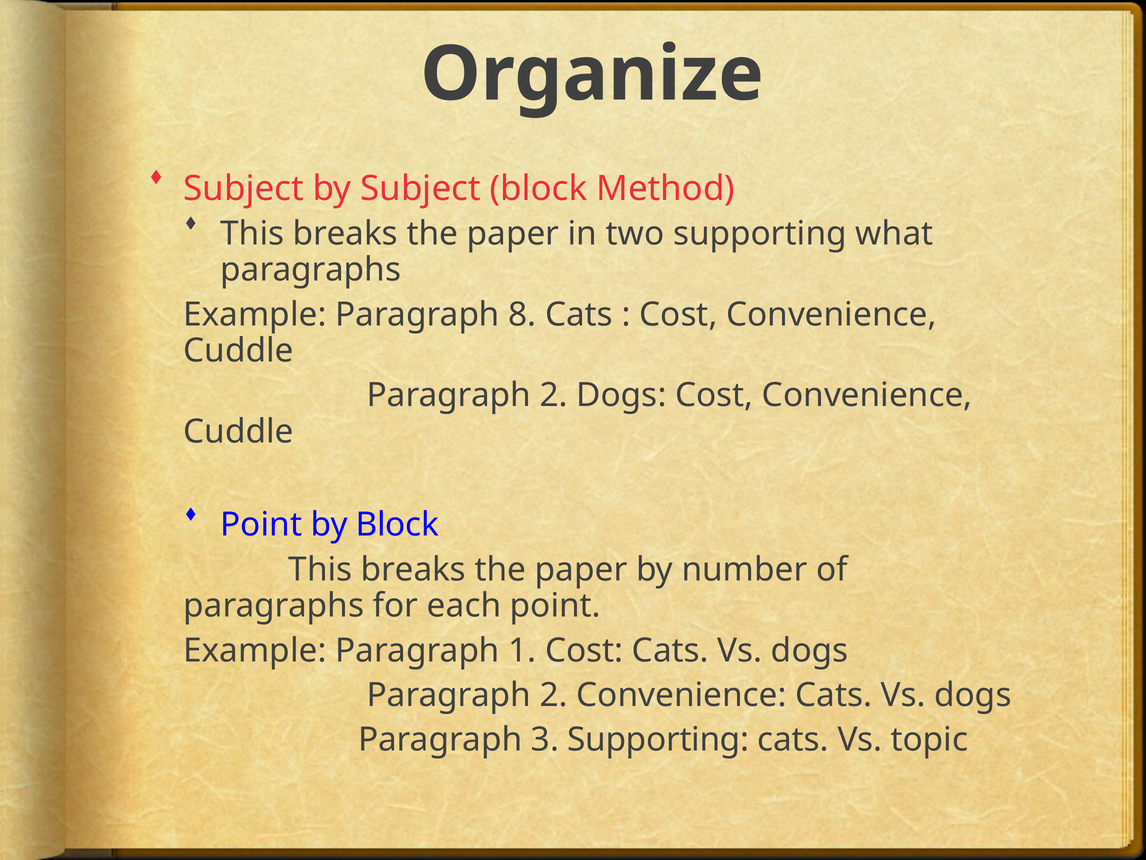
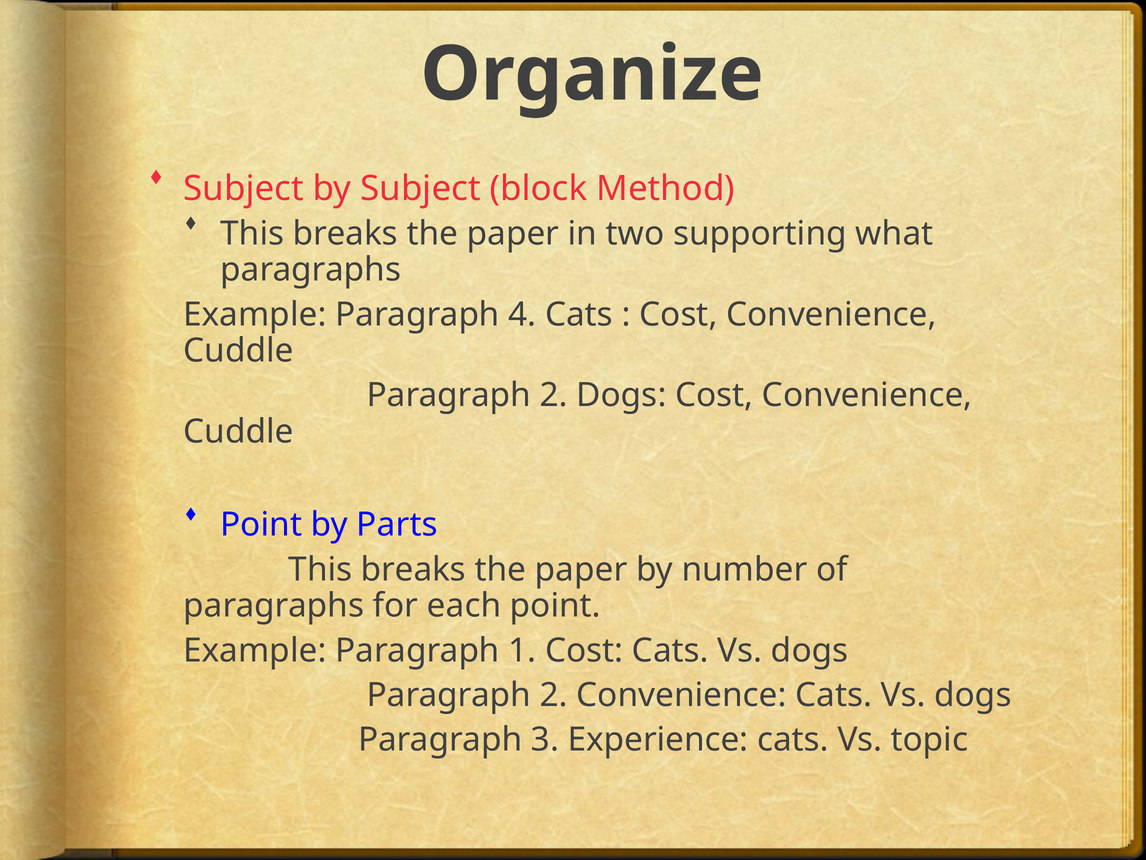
8: 8 -> 4 (522, 314)
by Block: Block -> Parts (397, 525)
3 Supporting: Supporting -> Experience (658, 739)
